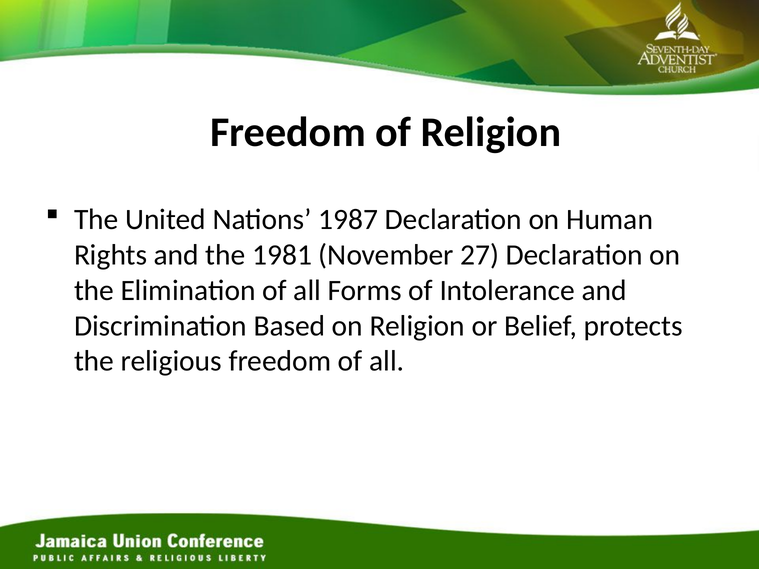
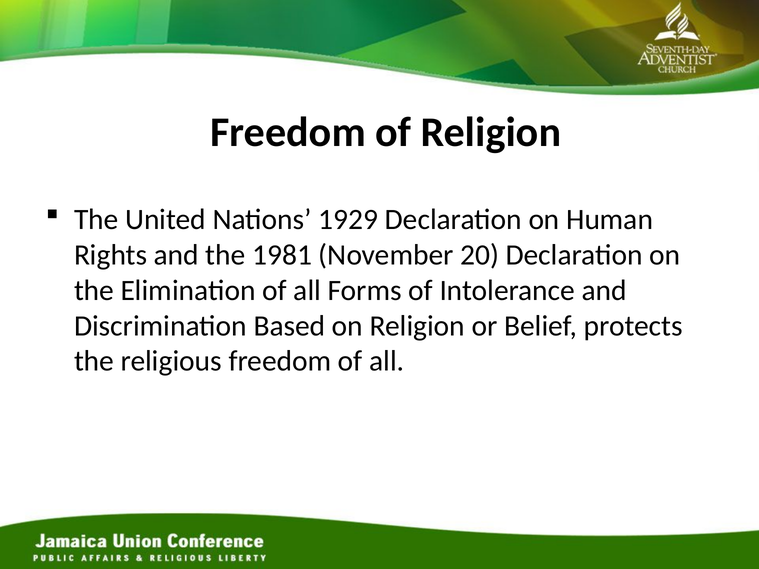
1987: 1987 -> 1929 (348, 220)
27: 27 -> 20 (480, 255)
